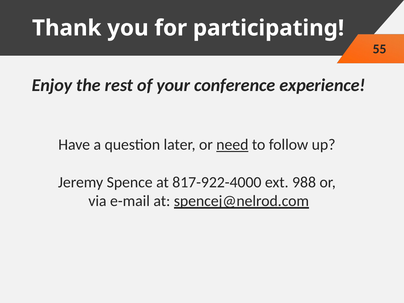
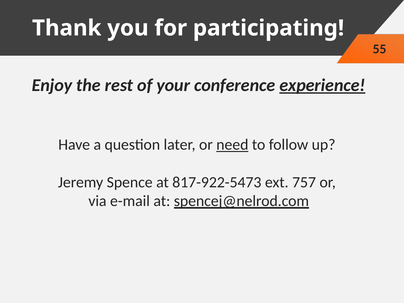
experience underline: none -> present (322, 85)
817-922-4000: 817-922-4000 -> 817-922-5473 (217, 182)
988: 988 -> 757 (304, 182)
